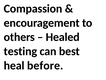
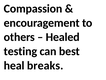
before: before -> breaks (45, 65)
